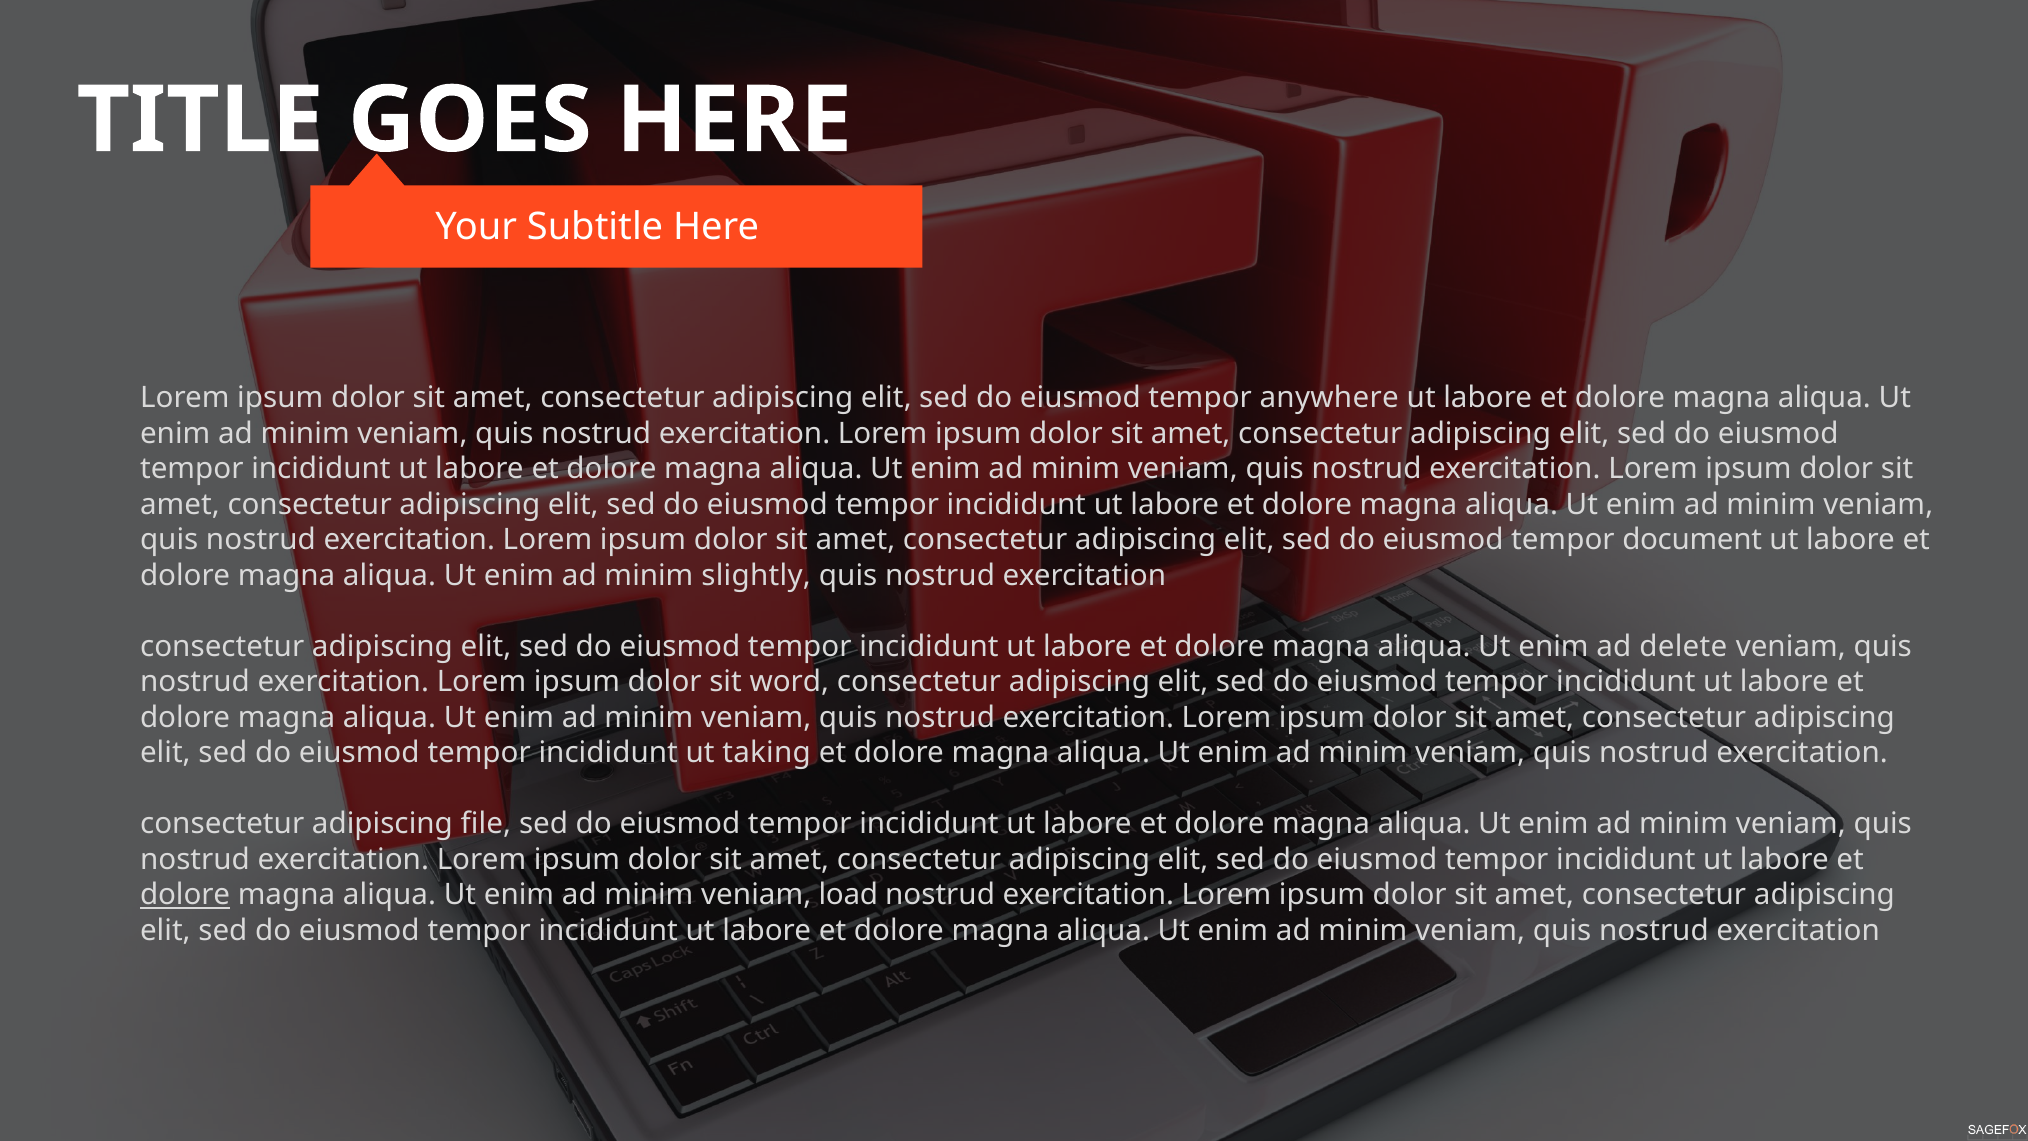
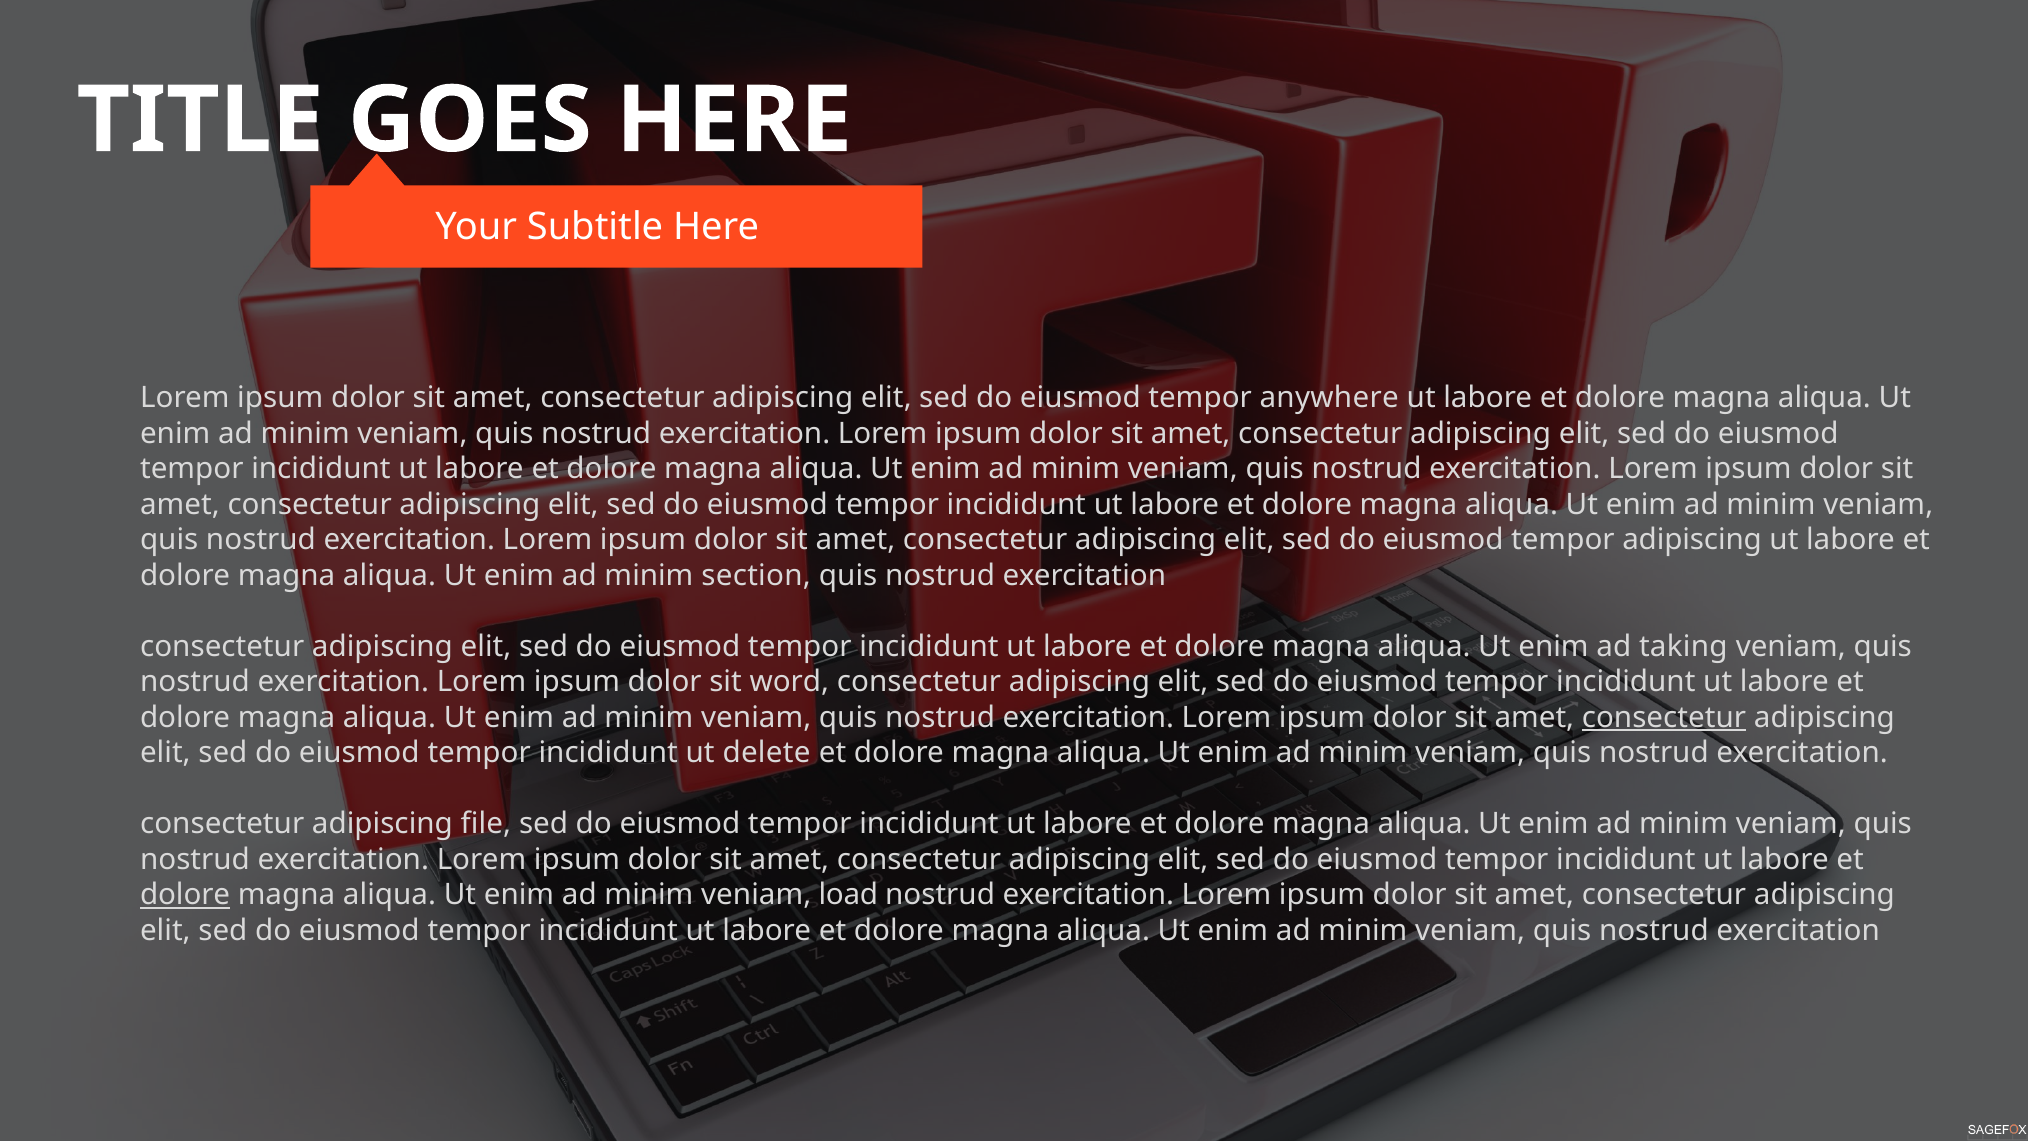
tempor document: document -> adipiscing (1692, 540)
slightly: slightly -> section (756, 575)
delete: delete -> taking (1683, 646)
consectetur underline: none -> present (1664, 717)
taking: taking -> delete (767, 753)
